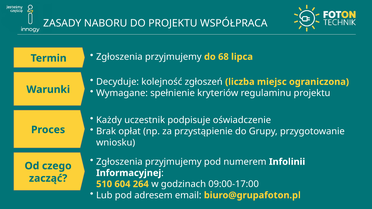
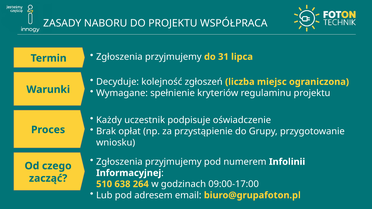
68: 68 -> 31 (223, 57)
604: 604 -> 638 (122, 184)
